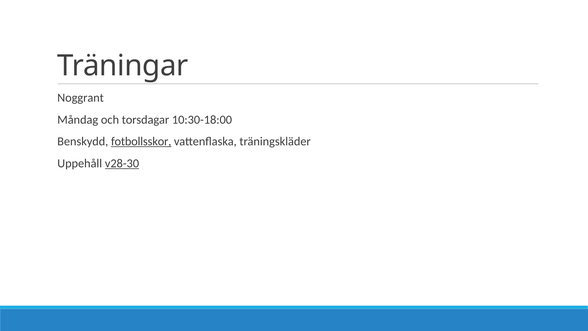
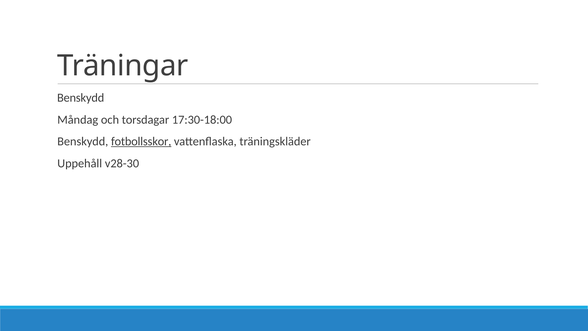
Noggrant: Noggrant -> Benskydd (81, 98)
10:30-18:00: 10:30-18:00 -> 17:30-18:00 (202, 120)
v28-30 underline: present -> none (122, 163)
